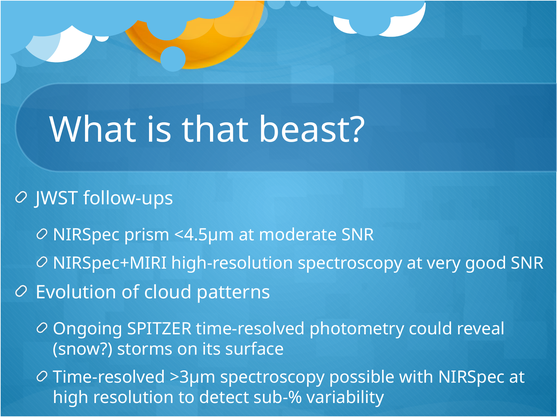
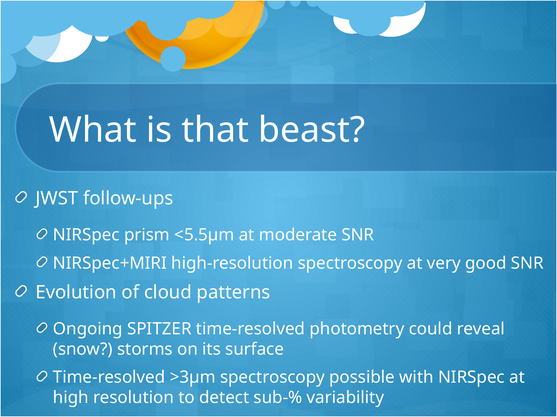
<4.5µm: <4.5µm -> <5.5µm (204, 235)
